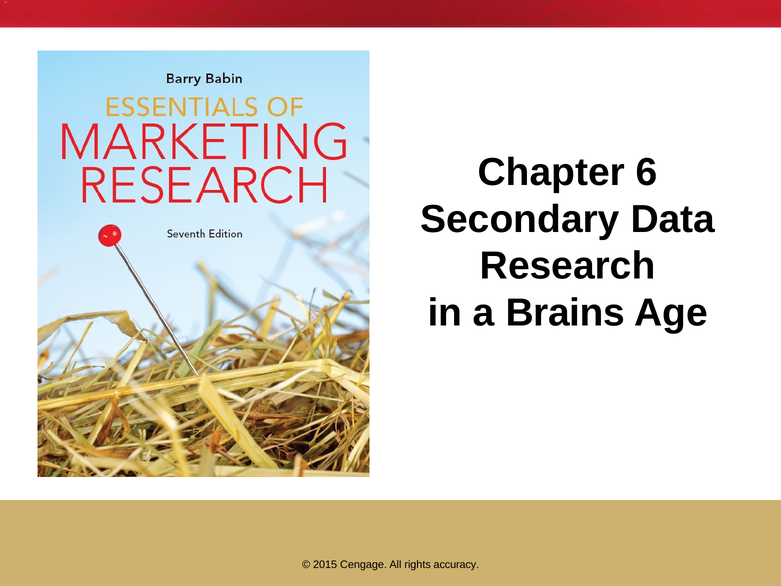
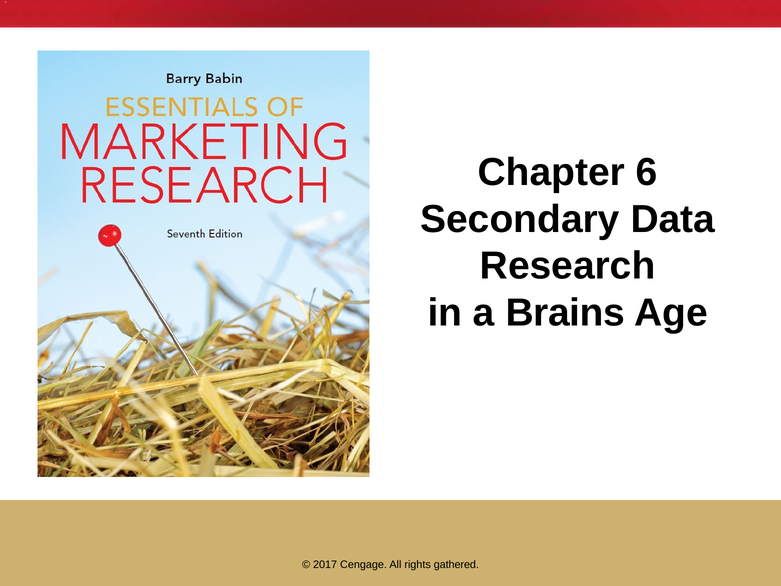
2015: 2015 -> 2017 (325, 565)
accuracy: accuracy -> gathered (456, 565)
